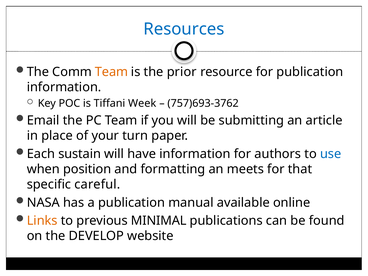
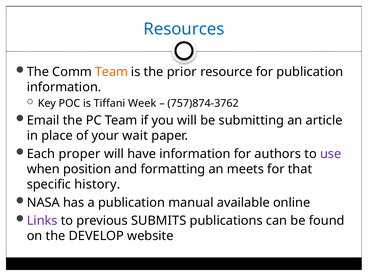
757)693-3762: 757)693-3762 -> 757)874-3762 (203, 103)
turn: turn -> wait (135, 136)
sustain: sustain -> proper (80, 154)
use colour: blue -> purple (331, 154)
careful: careful -> history (97, 184)
Links colour: orange -> purple (42, 221)
MINIMAL: MINIMAL -> SUBMITS (159, 221)
